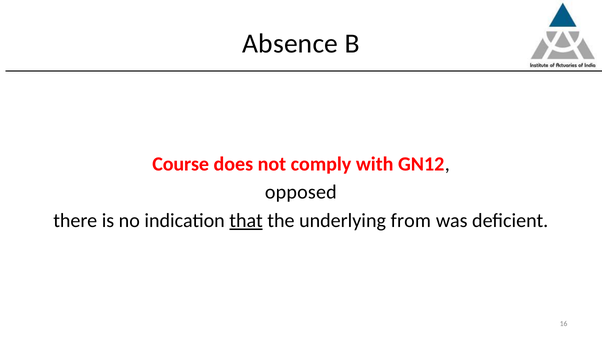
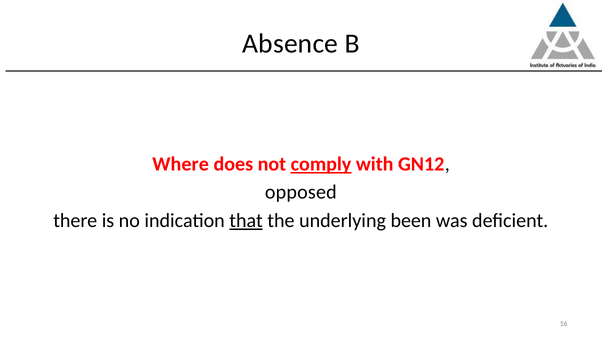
Course: Course -> Where (181, 164)
comply underline: none -> present (321, 164)
from: from -> been (411, 220)
